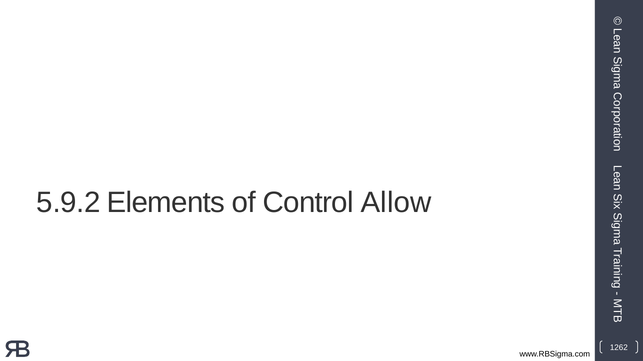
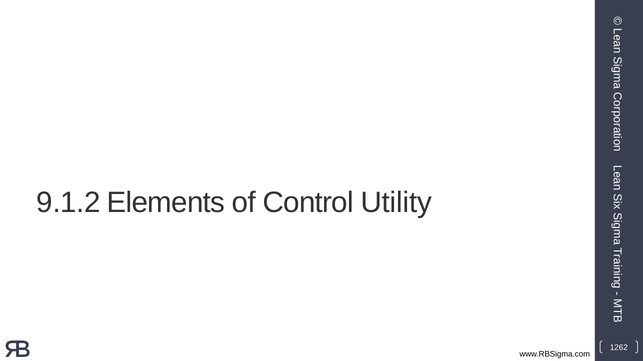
5.9.2: 5.9.2 -> 9.1.2 (69, 203)
Allow: Allow -> Utility (396, 203)
